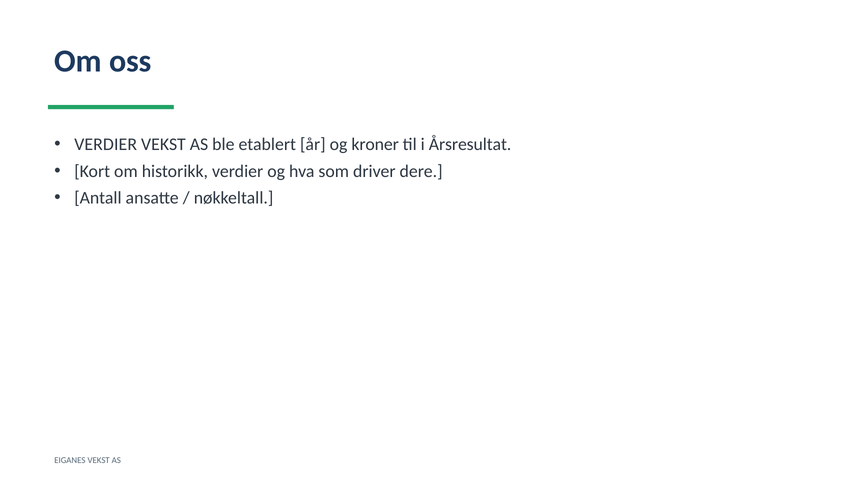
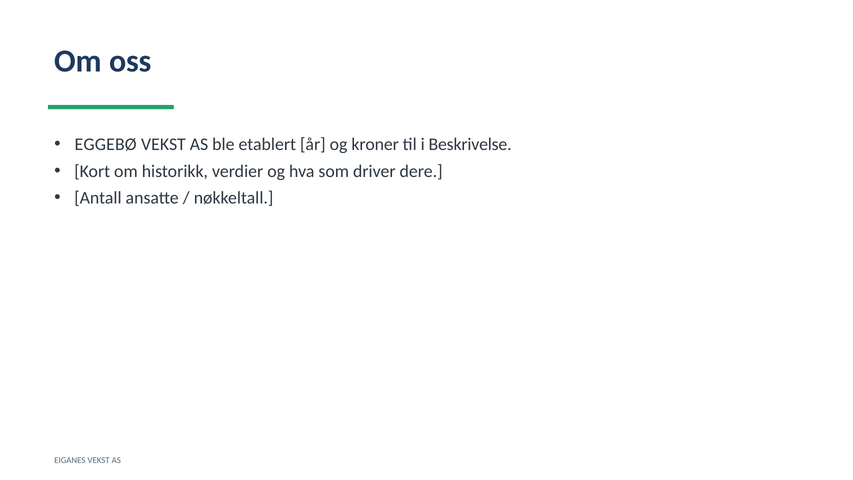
VERDIER: VERDIER -> EGGEBØ (106, 144)
Årsresultat: Årsresultat -> Beskrivelse (470, 144)
